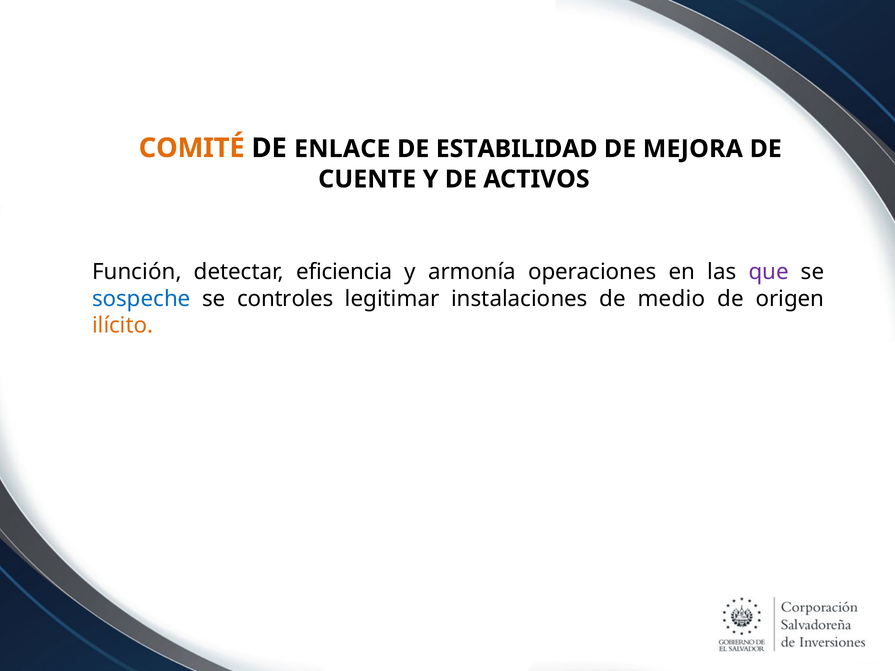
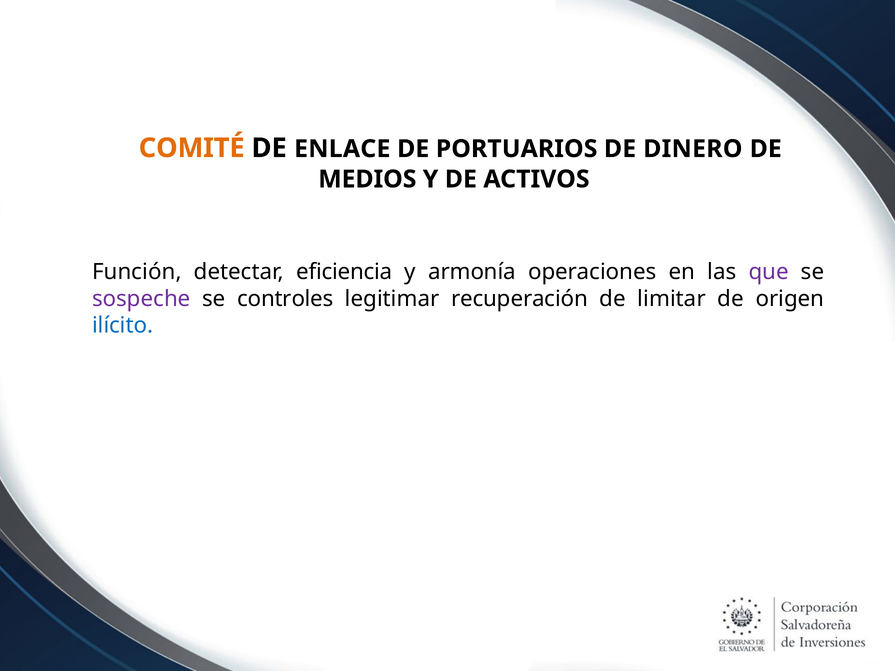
ESTABILIDAD: ESTABILIDAD -> PORTUARIOS (517, 149)
MEJORA: MEJORA -> DINERO (693, 149)
CUENTE: CUENTE -> MEDIOS (367, 179)
sospeche colour: blue -> purple (141, 299)
instalaciones: instalaciones -> recuperación (520, 299)
medio: medio -> limitar (672, 299)
ilícito colour: orange -> blue (123, 326)
